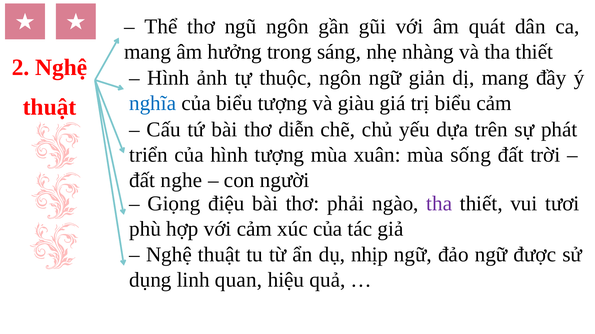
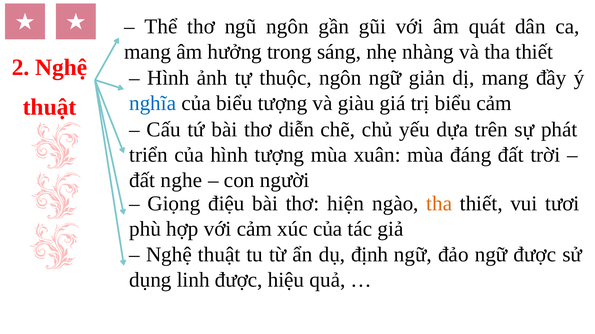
sống: sống -> đáng (471, 155)
phải: phải -> hiện (346, 204)
tha colour: purple -> orange (439, 204)
nhịp: nhịp -> định (370, 255)
linh quan: quan -> được (239, 280)
